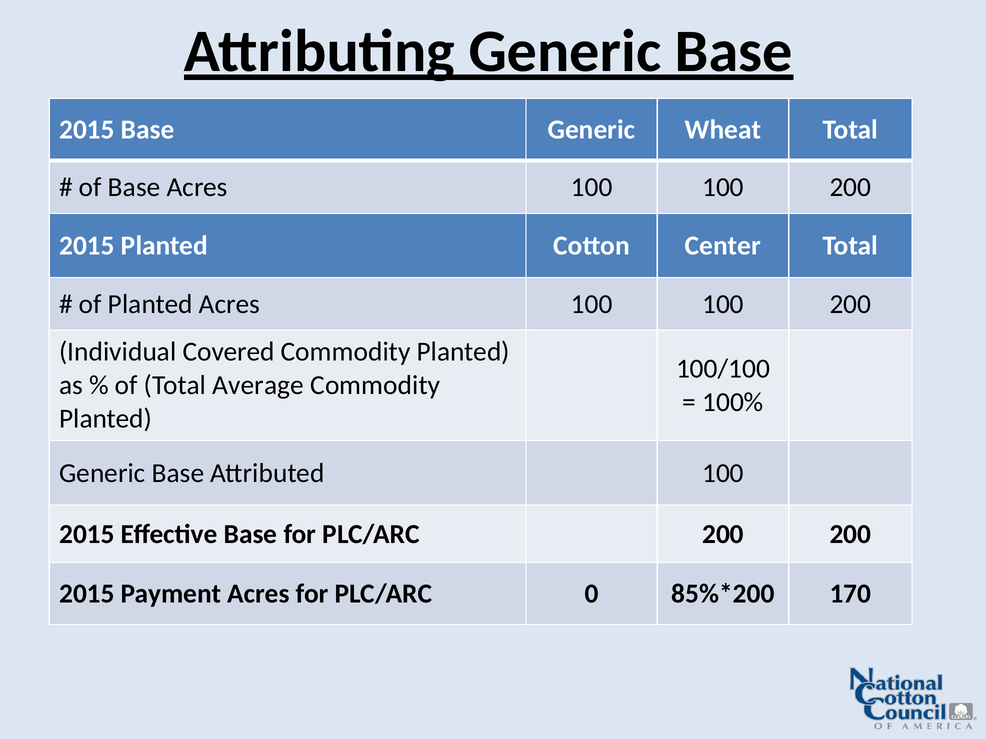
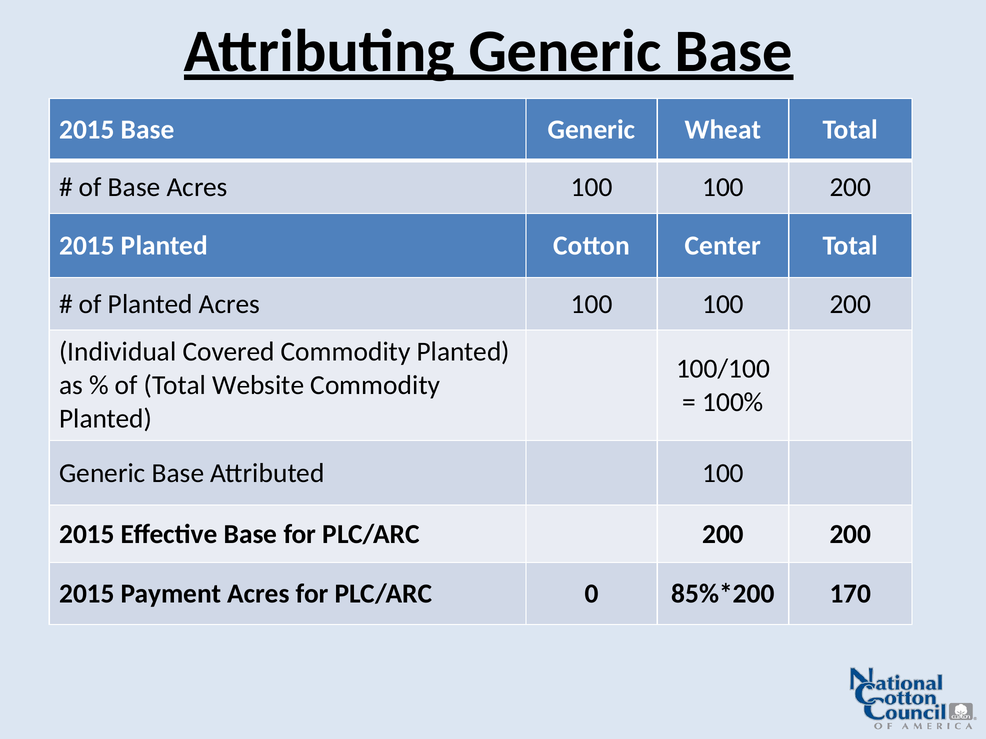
Average: Average -> Website (258, 386)
